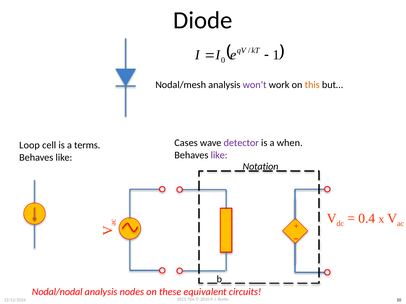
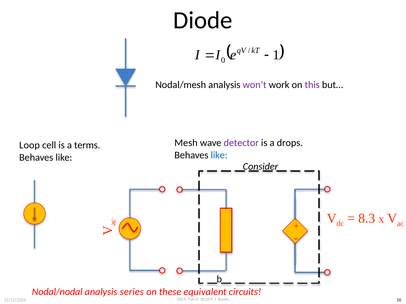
this colour: orange -> purple (312, 85)
Cases: Cases -> Mesh (186, 143)
when: when -> drops (290, 143)
like colour: purple -> blue (219, 155)
Notation: Notation -> Consider (261, 167)
0.4: 0.4 -> 8.3 (367, 219)
nodes: nodes -> series (132, 292)
